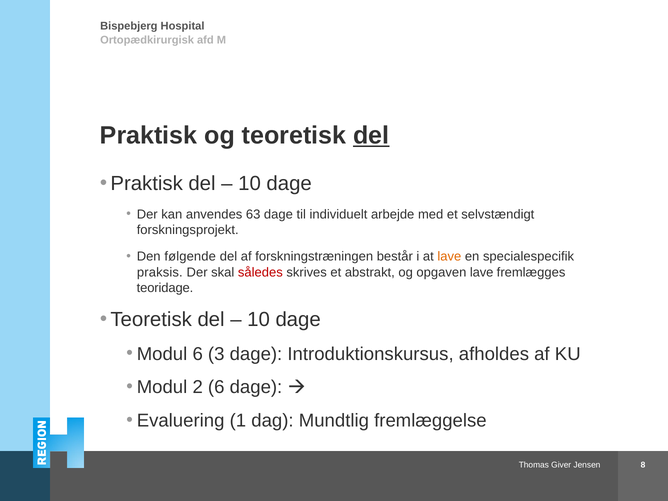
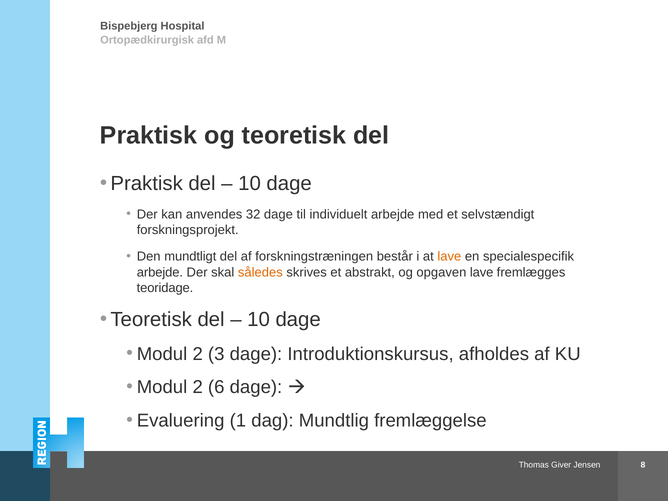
del underline: present -> none (371, 135)
63: 63 -> 32 (253, 214)
følgende: følgende -> mundtligt (190, 257)
praksis: praksis -> arbejde (160, 272)
således colour: red -> orange (260, 272)
6: 6 -> 2 (198, 354)
